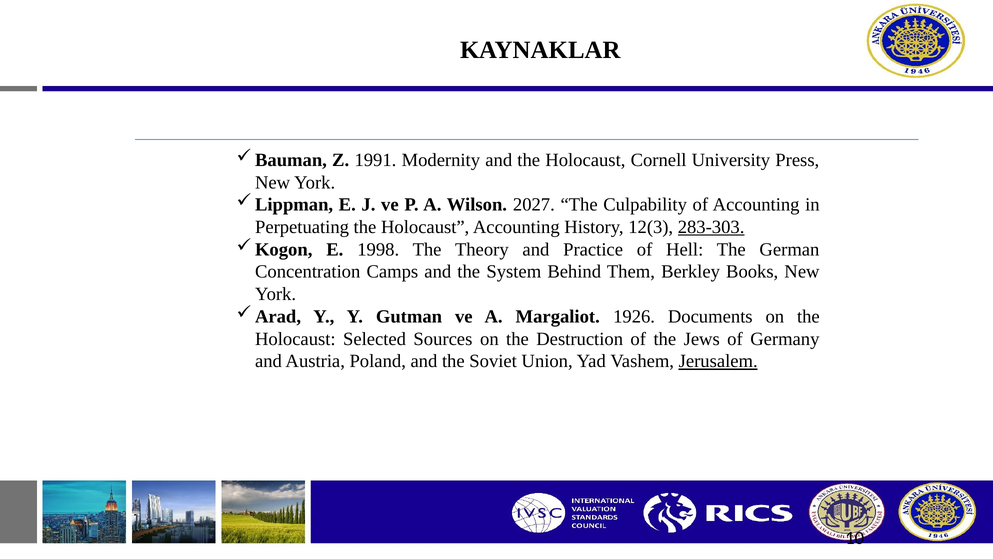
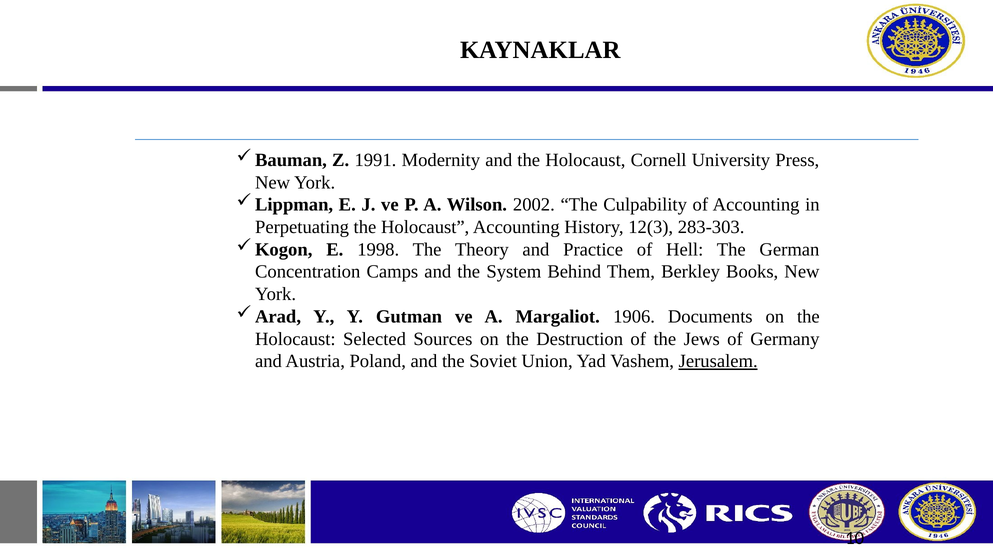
2027: 2027 -> 2002 (534, 205)
283-303 underline: present -> none (711, 227)
1926: 1926 -> 1906 (634, 316)
